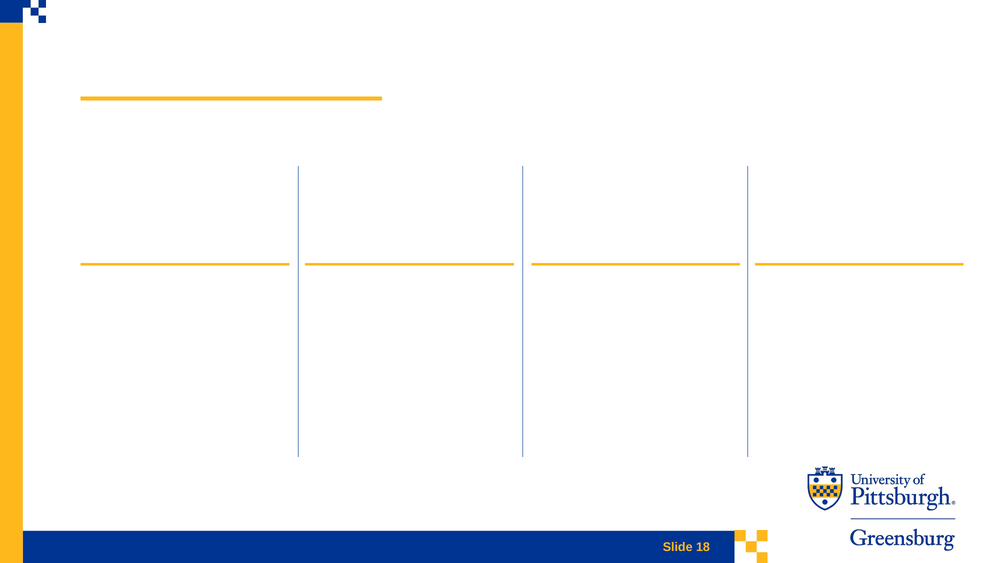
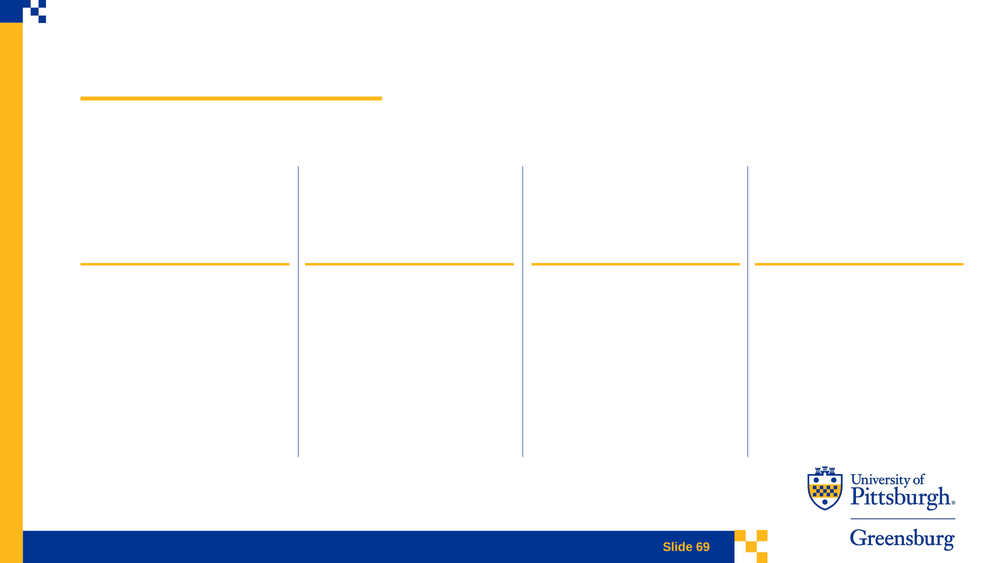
18: 18 -> 69 (703, 548)
